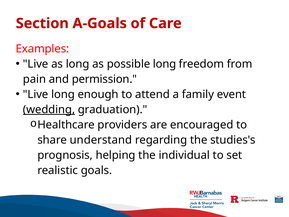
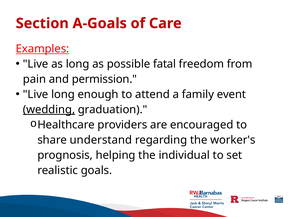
Examples underline: none -> present (42, 49)
possible long: long -> fatal (165, 64)
studies's: studies's -> worker's (233, 140)
